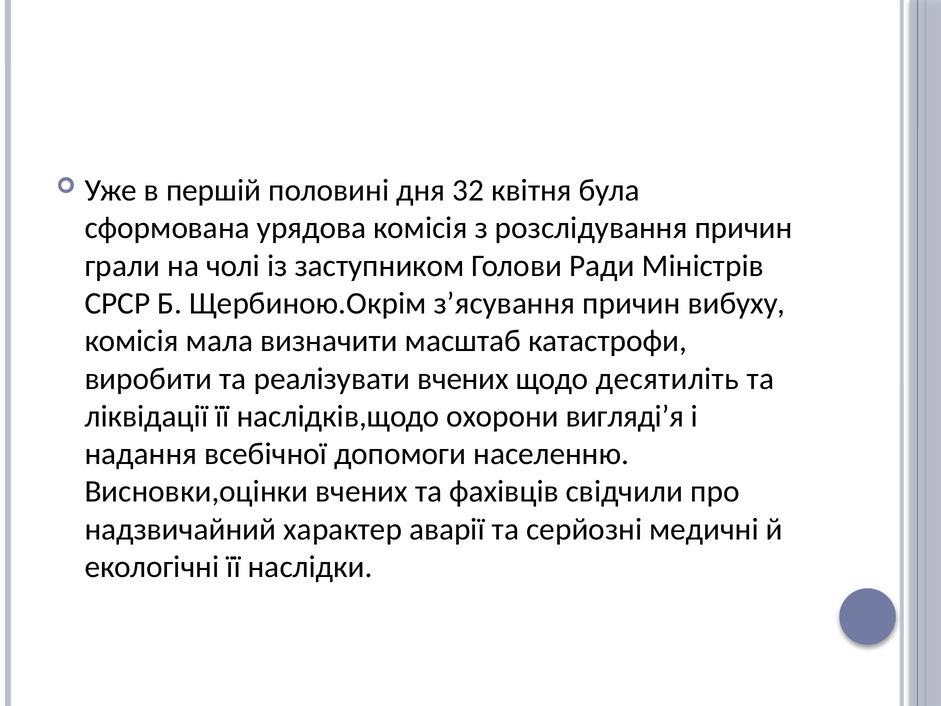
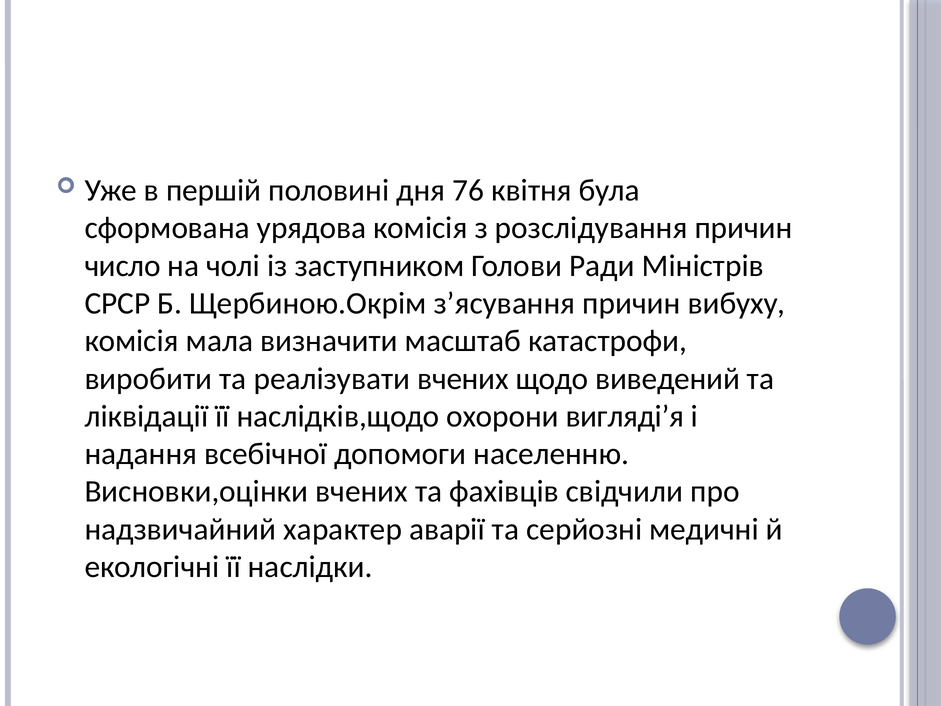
32: 32 -> 76 (468, 190)
грали: грали -> число (123, 266)
десятиліть: десятиліть -> виведений (668, 379)
